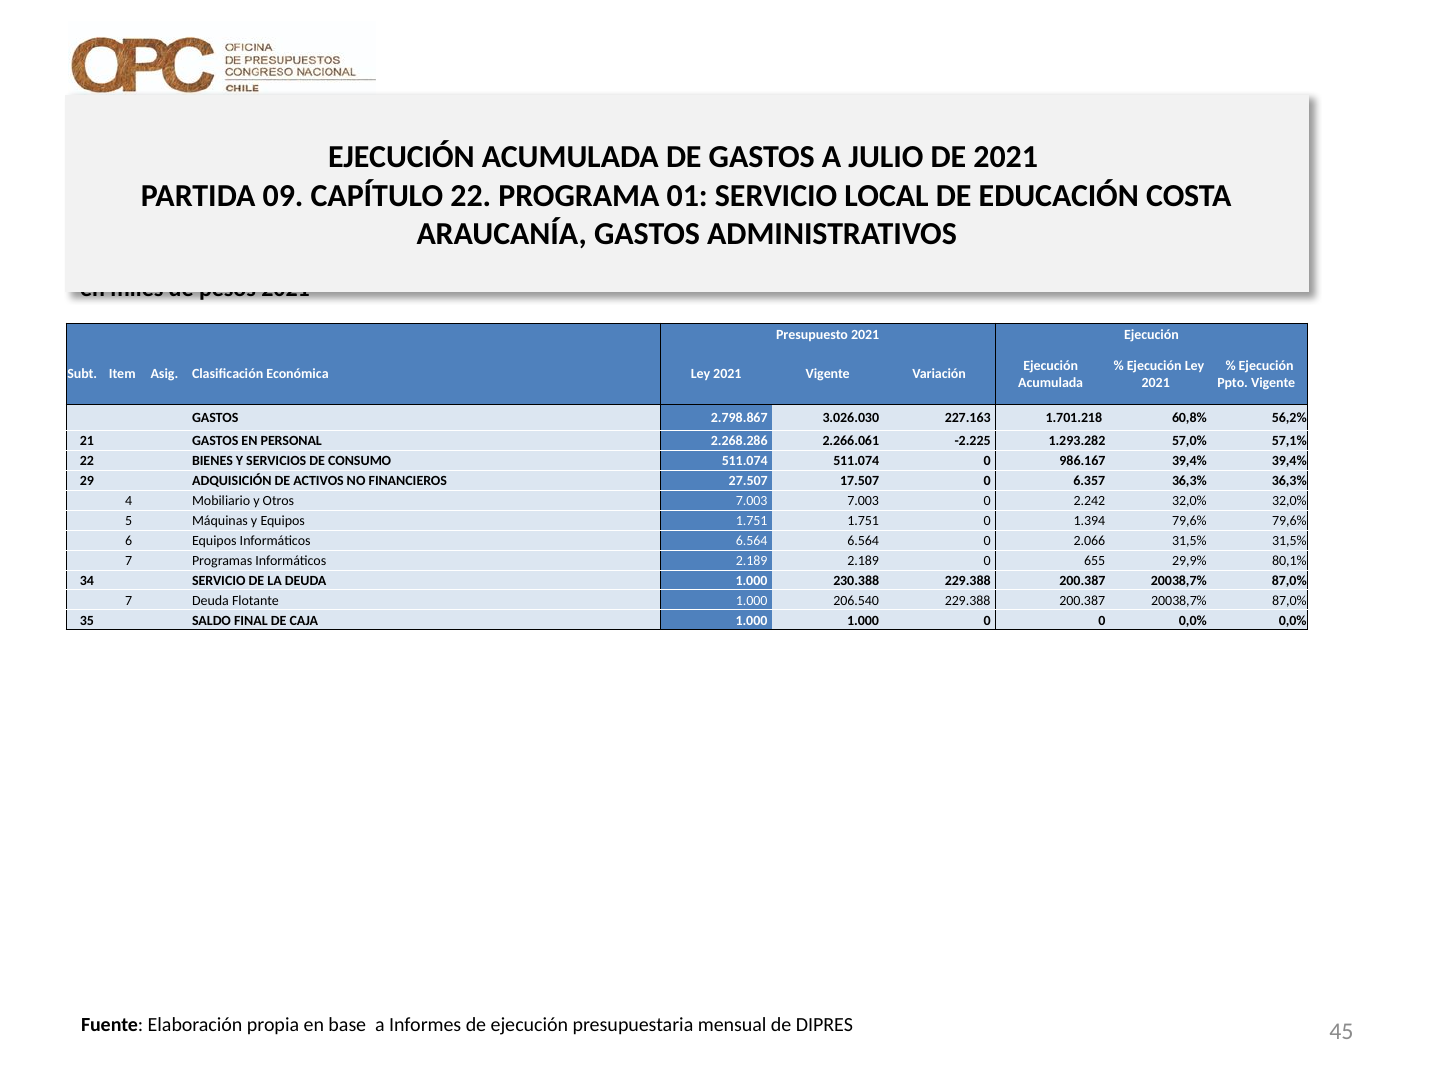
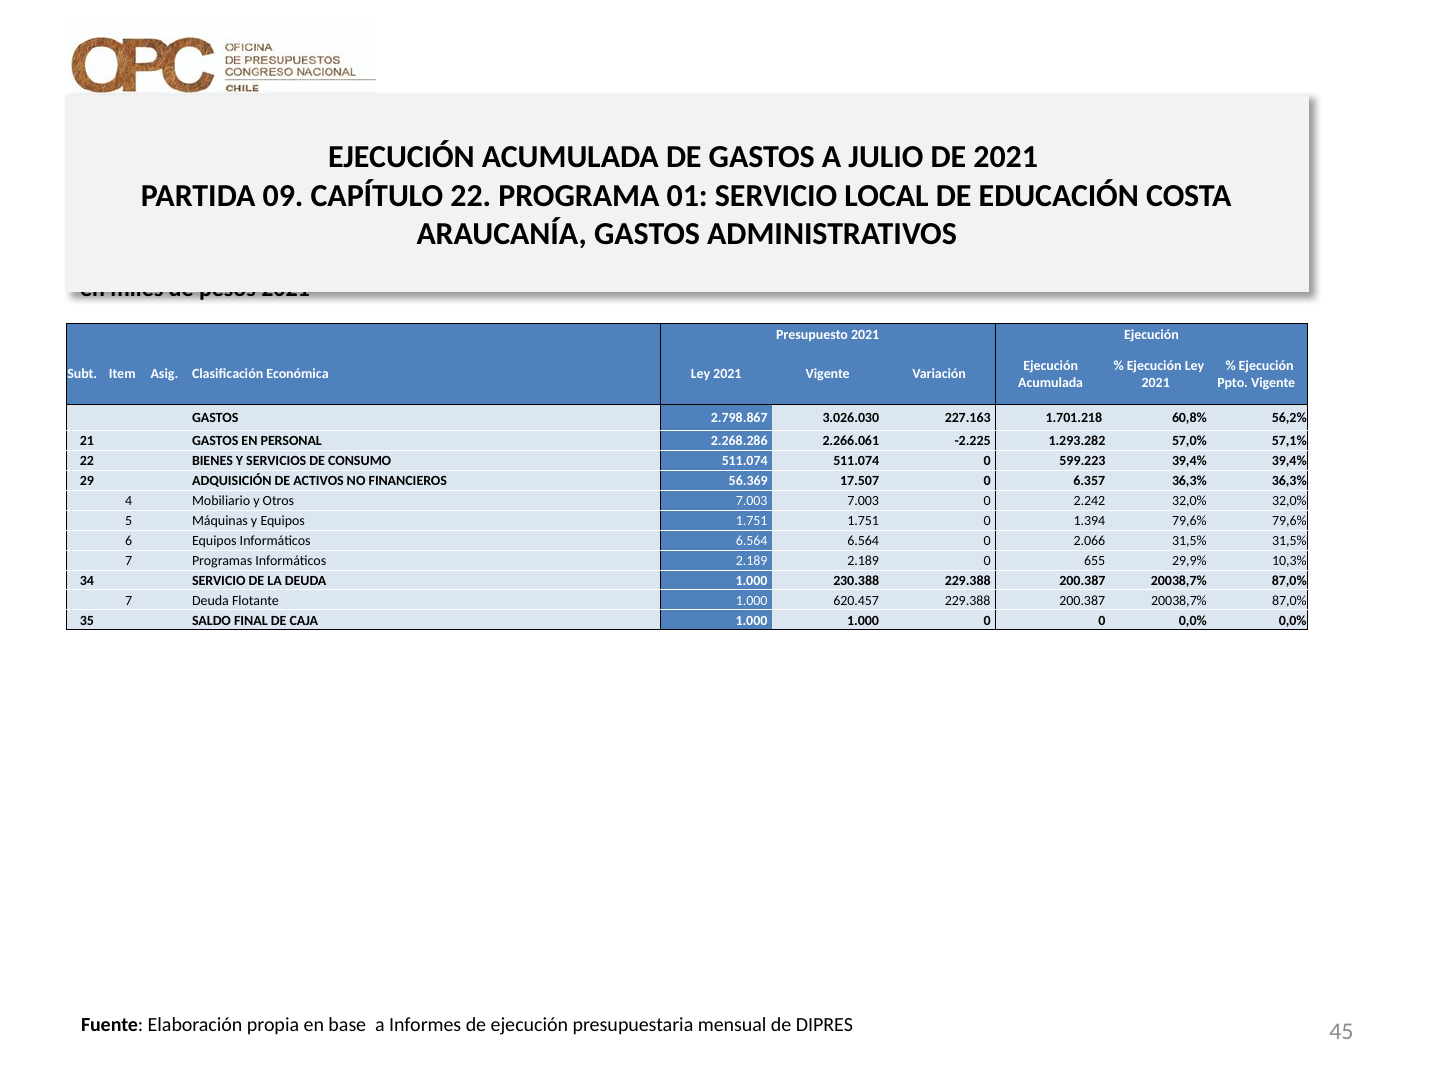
986.167: 986.167 -> 599.223 (1082, 461)
27.507: 27.507 -> 56.369 (748, 481)
80,1%: 80,1% -> 10,3% (1289, 561)
206.540: 206.540 -> 620.457 (856, 601)
